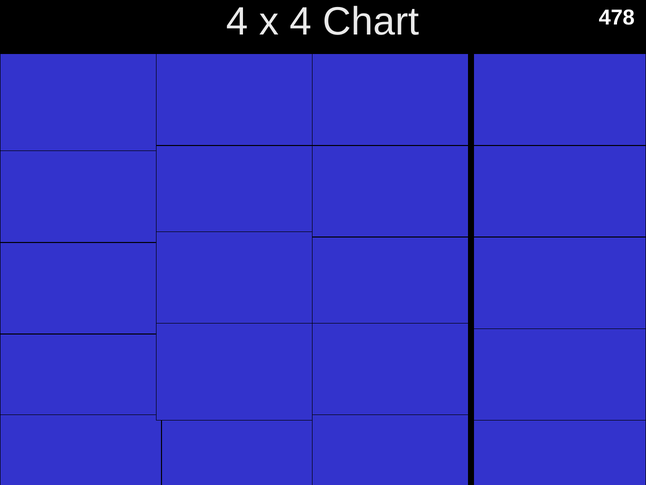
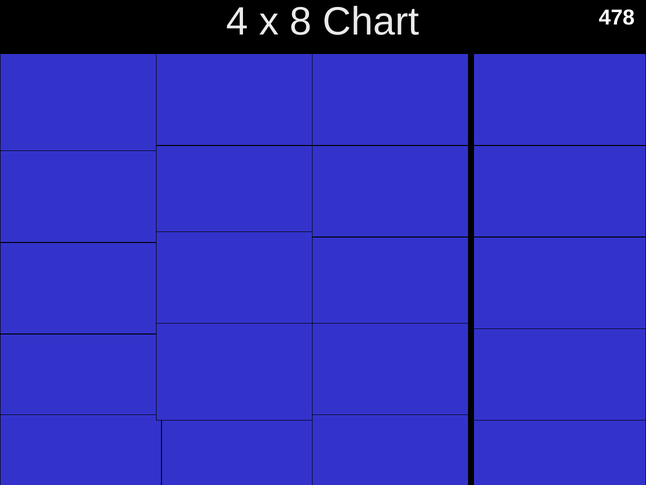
x 4: 4 -> 8 (301, 22)
